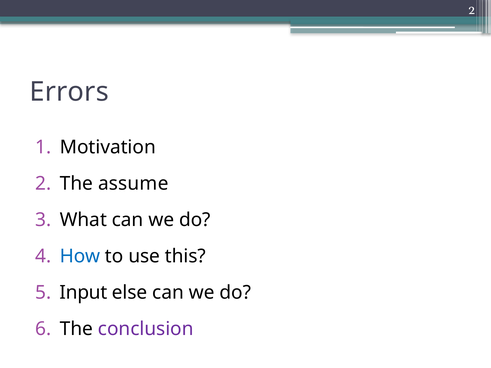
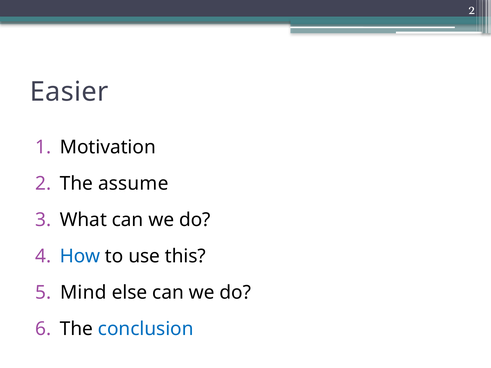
Errors: Errors -> Easier (69, 92)
Input: Input -> Mind (83, 293)
conclusion colour: purple -> blue (146, 329)
